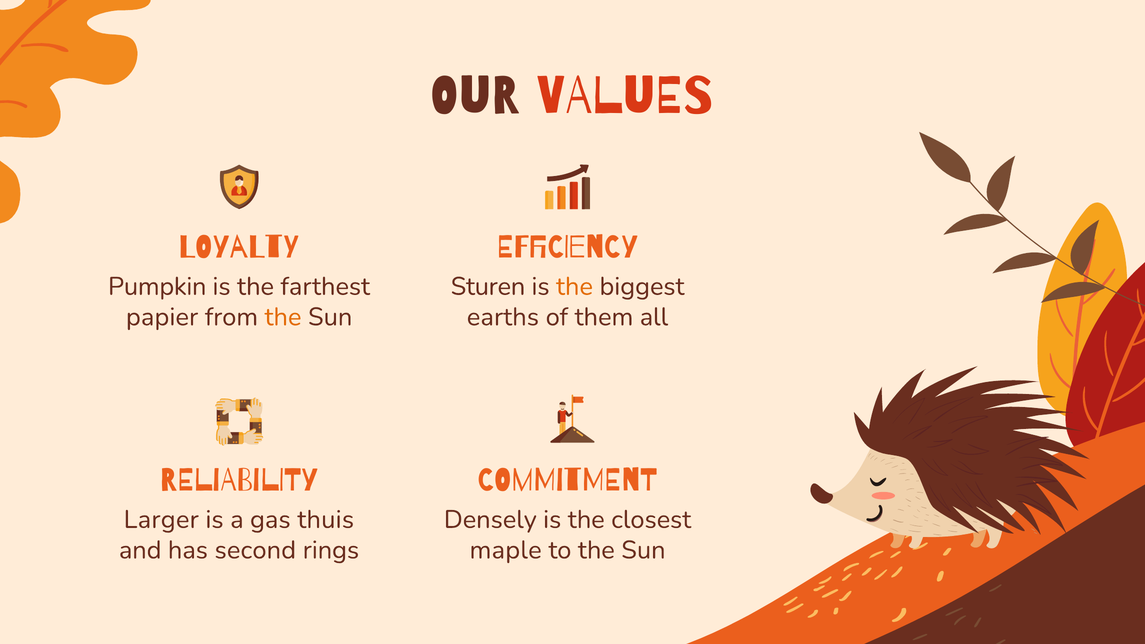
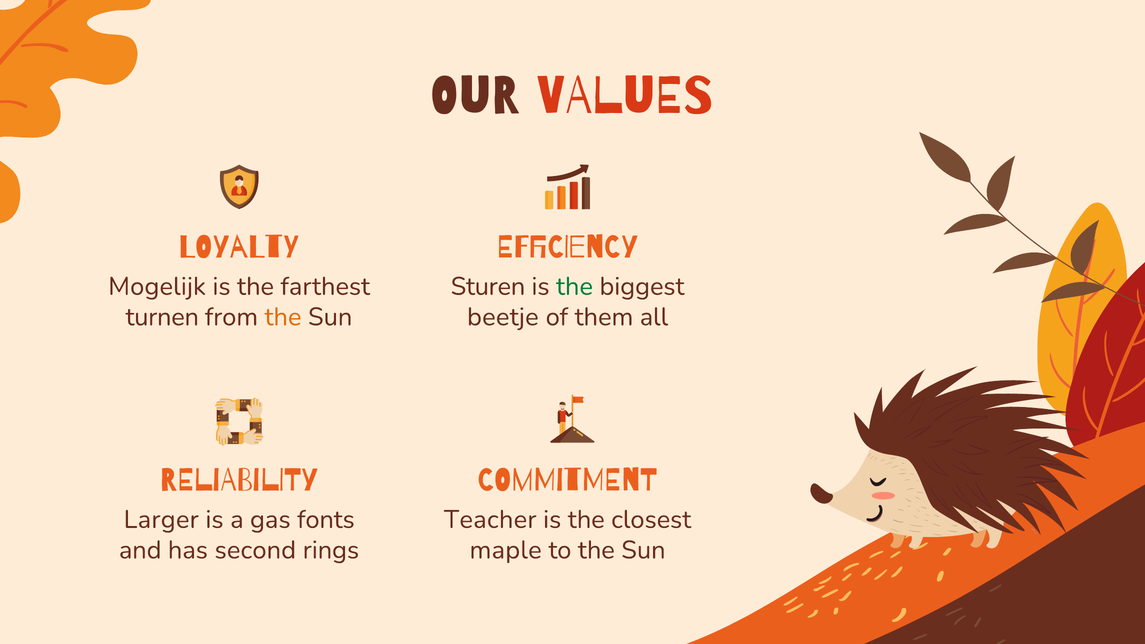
Pumpkin: Pumpkin -> Mogelijk (157, 286)
the colour: orange -> green (575, 286)
papier: papier -> turnen (162, 317)
earths: earths -> beetje (503, 317)
thuis: thuis -> fonts (326, 520)
Densely: Densely -> Teacher (490, 520)
